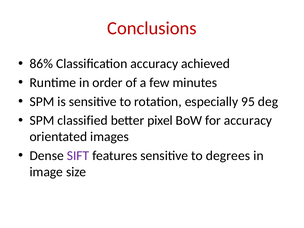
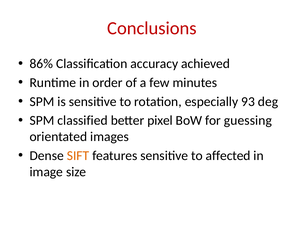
95: 95 -> 93 (248, 102)
for accuracy: accuracy -> guessing (248, 121)
SIFT colour: purple -> orange (78, 156)
degrees: degrees -> affected (228, 156)
